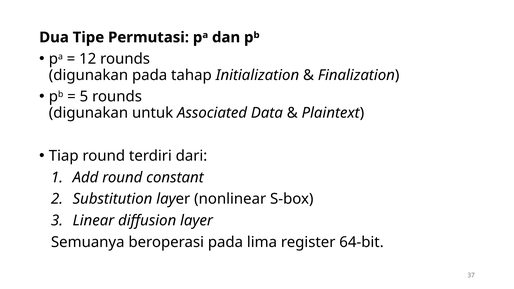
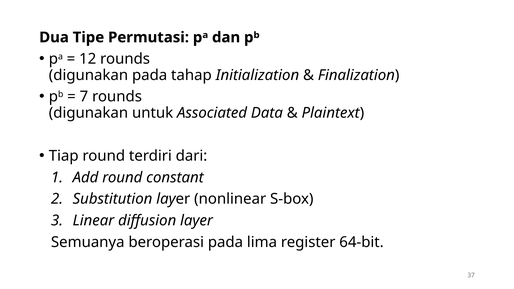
5: 5 -> 7 (84, 97)
